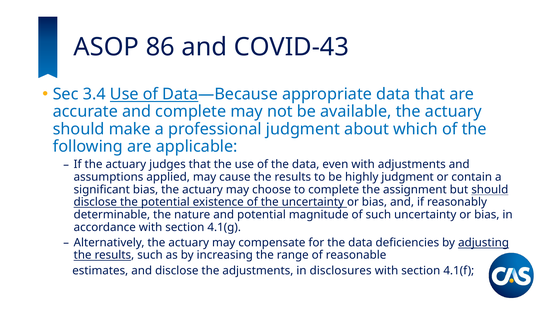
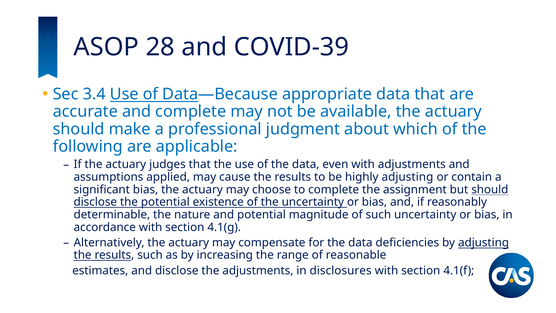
86: 86 -> 28 (160, 47)
COVID-43: COVID-43 -> COVID-39 (291, 47)
highly judgment: judgment -> adjusting (407, 177)
